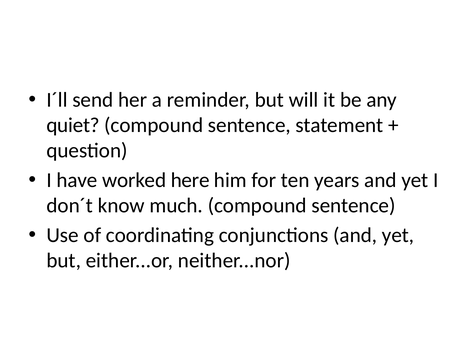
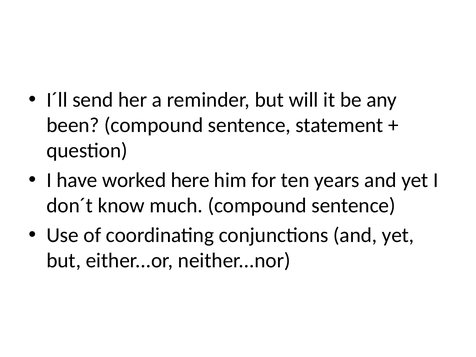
quiet: quiet -> been (73, 125)
